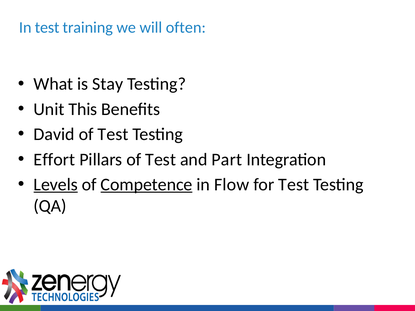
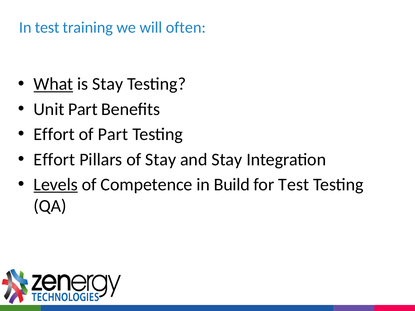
What underline: none -> present (53, 84)
Unit This: This -> Part (83, 109)
David: David -> Effort (54, 134)
Test: Test -> Part (113, 134)
Pillars of Test: Test -> Stay (161, 160)
and Part: Part -> Stay (227, 160)
Competence underline: present -> none (146, 185)
Flow: Flow -> Build (232, 185)
